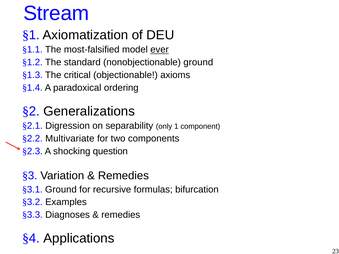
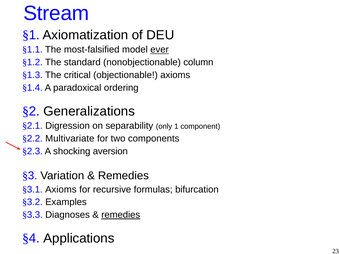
nonobjectionable ground: ground -> column (198, 62)
question: question -> aversion (110, 151)
§3.1 Ground: Ground -> Axioms (61, 190)
remedies underline: none -> present (121, 215)
